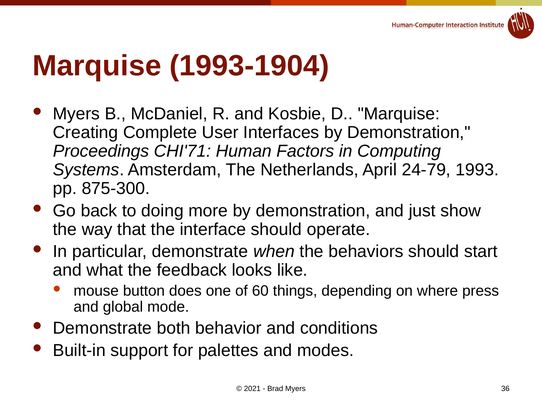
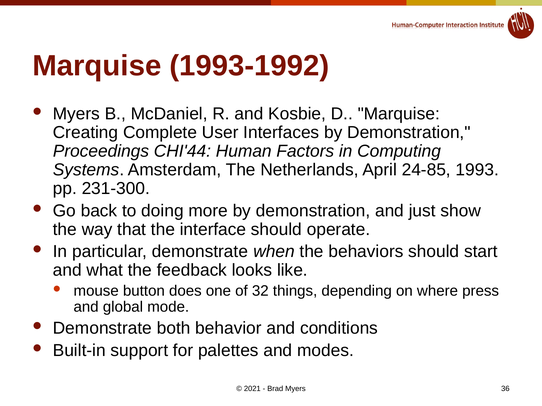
1993-1904: 1993-1904 -> 1993-1992 (249, 66)
CHI'71: CHI'71 -> CHI'44 (182, 151)
24-79: 24-79 -> 24-85 (426, 170)
875-300: 875-300 -> 231-300 (116, 189)
60: 60 -> 32 (260, 291)
